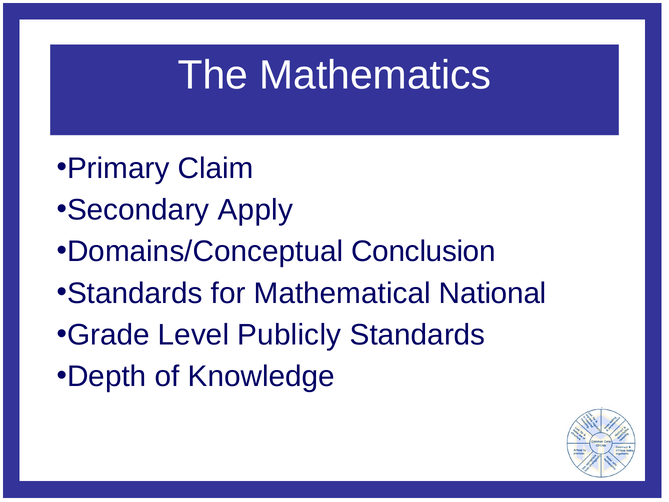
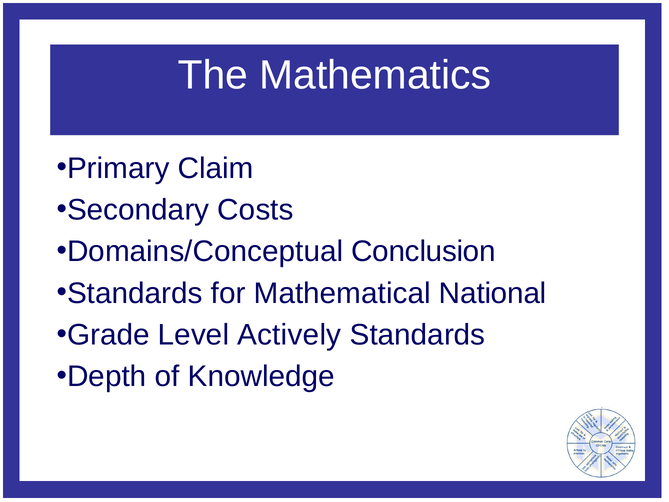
Apply: Apply -> Costs (255, 210)
Publicly: Publicly -> Actively (289, 335)
